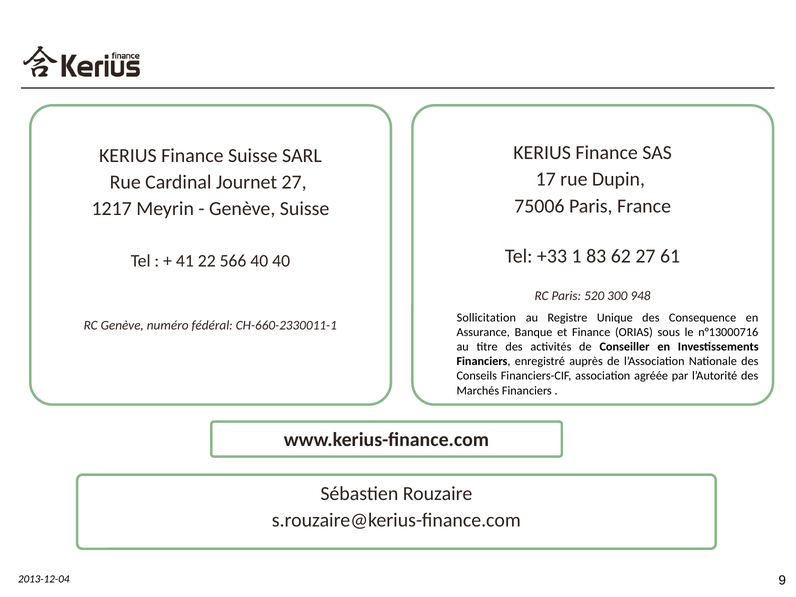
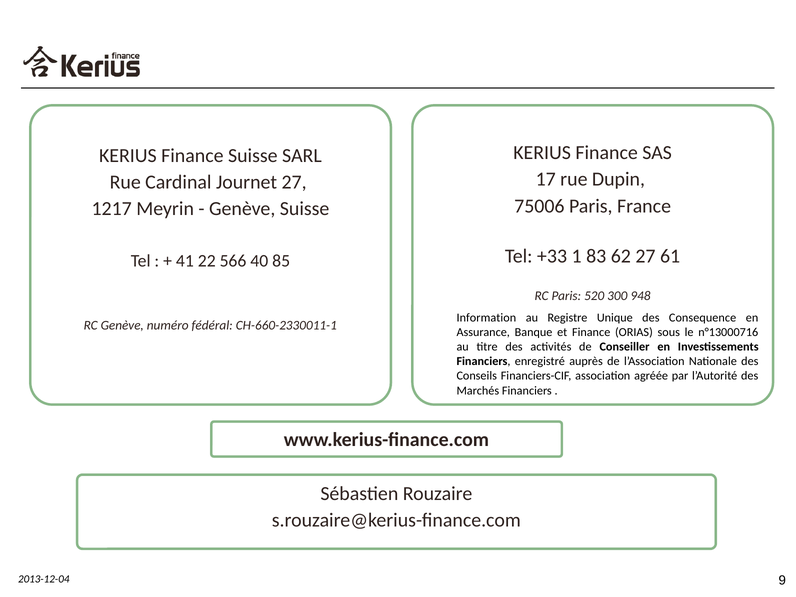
40 40: 40 -> 85 (281, 261)
Sollicitation: Sollicitation -> Information (486, 318)
